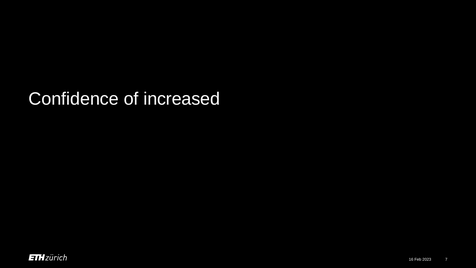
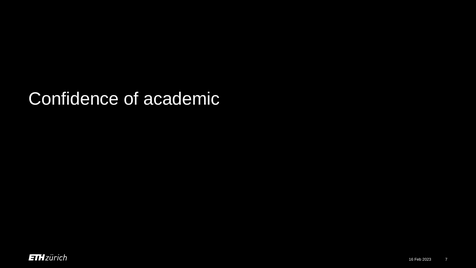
increased: increased -> academic (182, 99)
